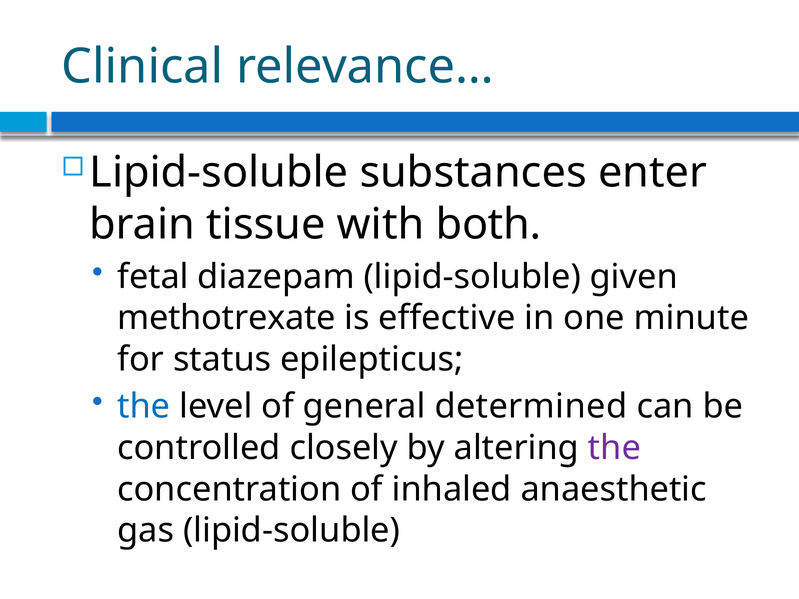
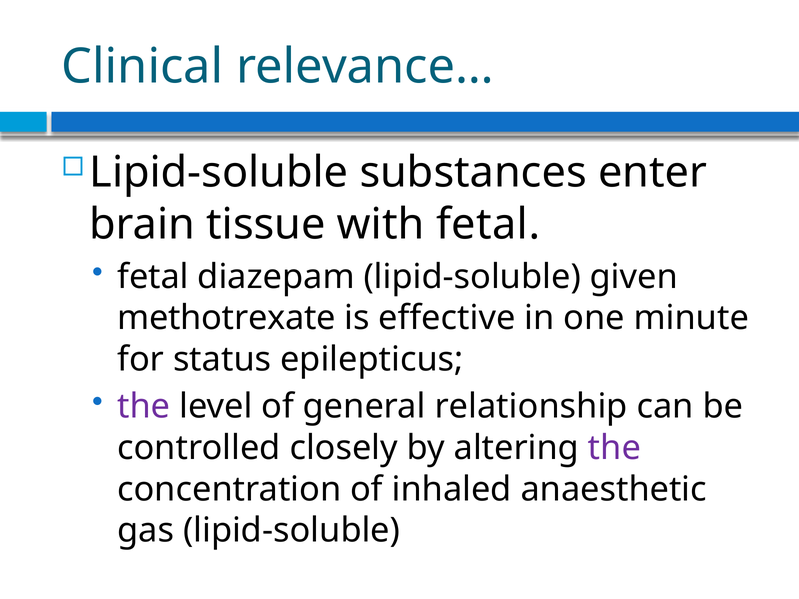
with both: both -> fetal (488, 225)
the colour: blue -> purple (144, 407)
determined: determined -> relationship (531, 407)
